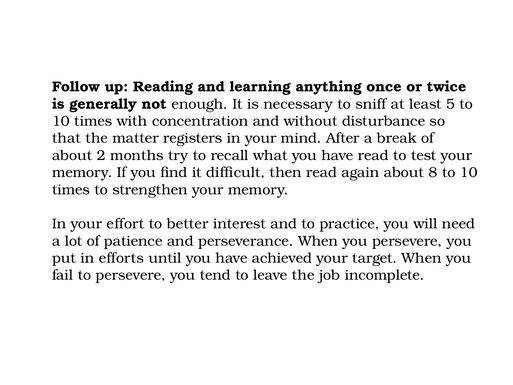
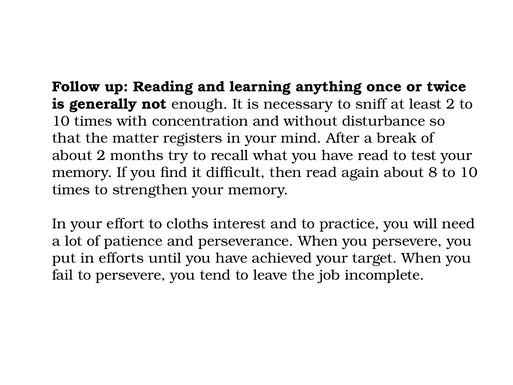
least 5: 5 -> 2 (451, 104)
better: better -> cloths (188, 224)
